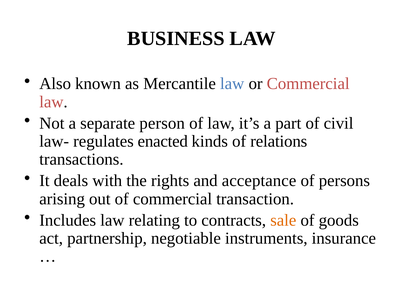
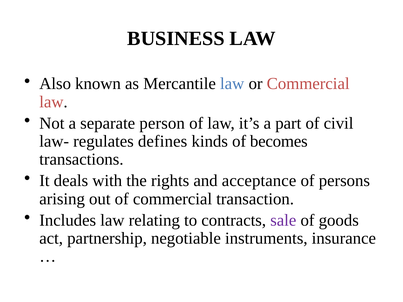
enacted: enacted -> defines (163, 141)
relations: relations -> becomes (279, 141)
sale colour: orange -> purple (283, 220)
